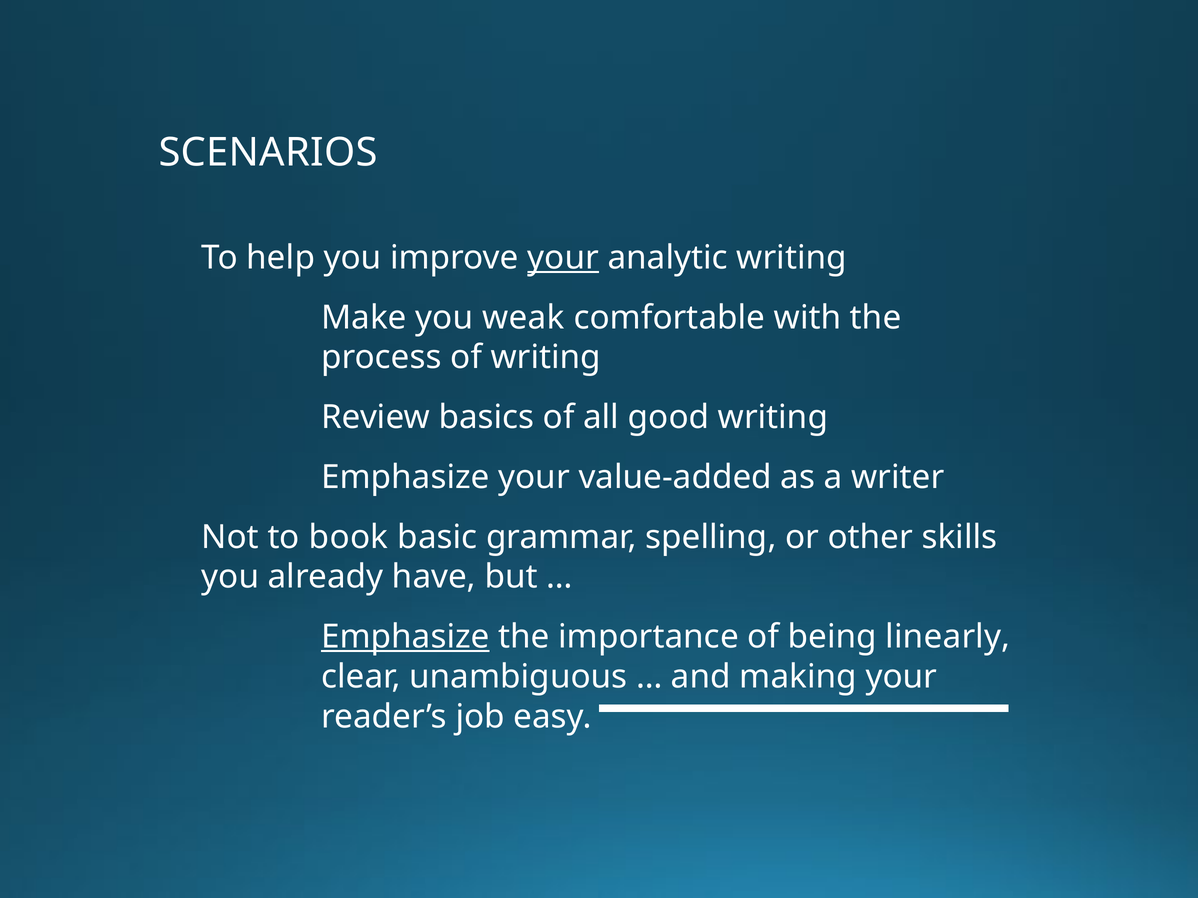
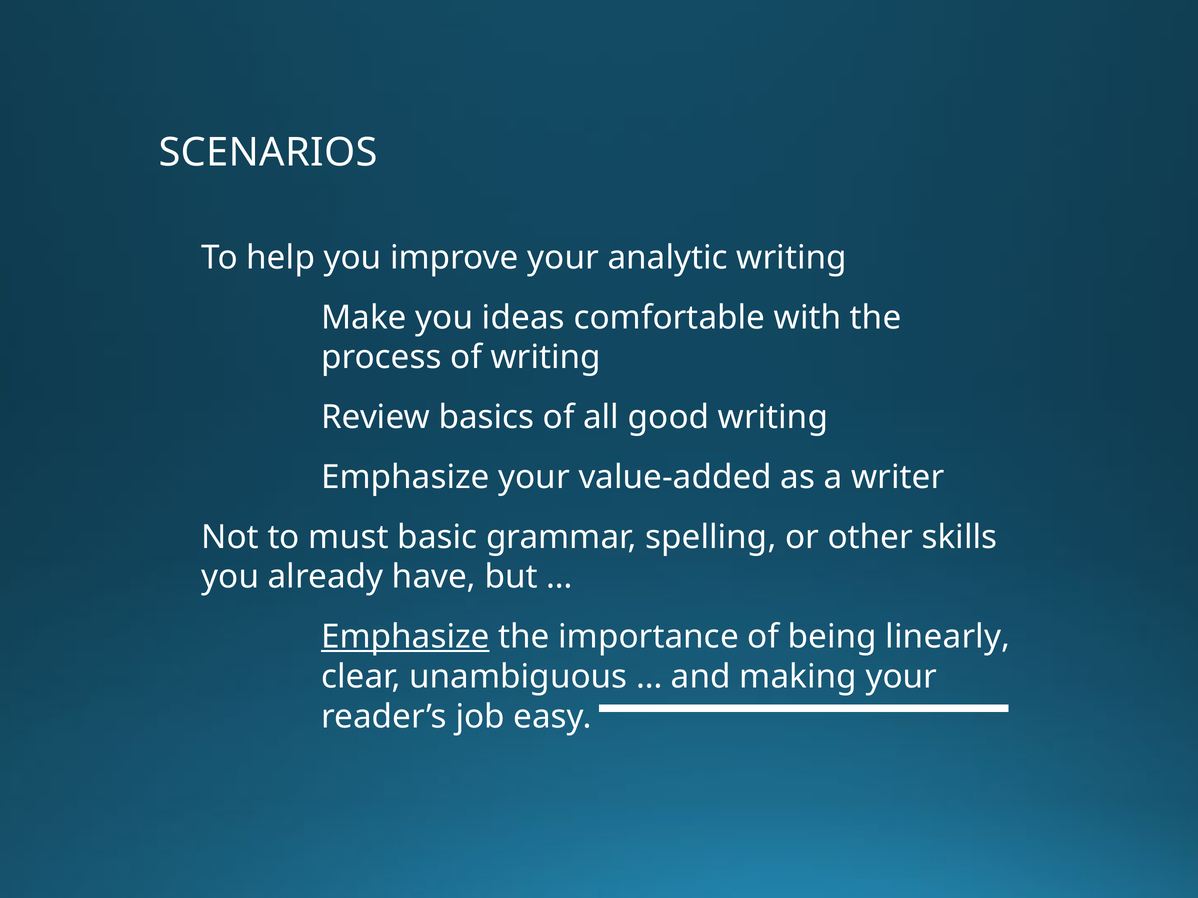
your underline: present -> none (563, 258)
weak: weak -> ideas (523, 318)
book: book -> must (349, 537)
